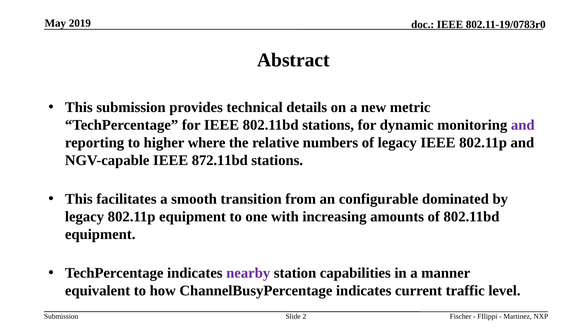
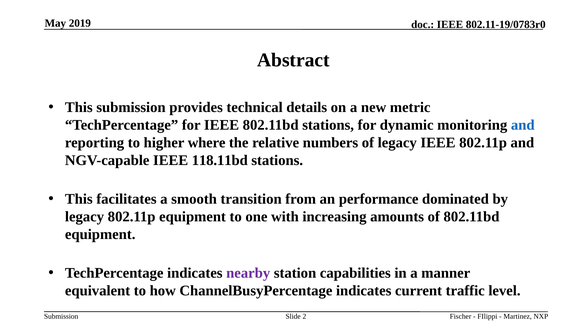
and colour: purple -> blue (523, 125)
872.11bd: 872.11bd -> 118.11bd (220, 160)
configurable: configurable -> performance (379, 199)
